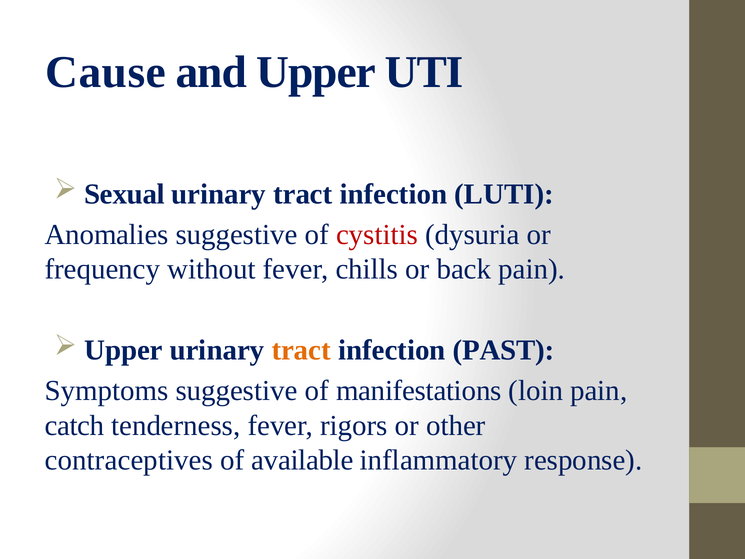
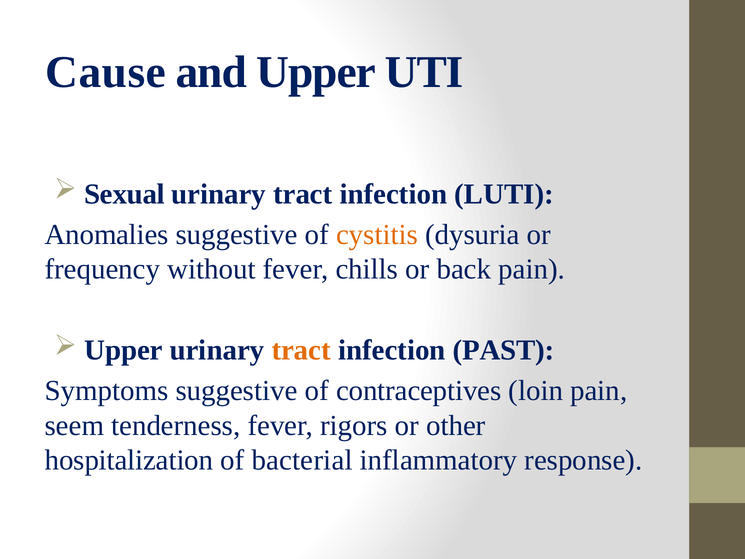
cystitis colour: red -> orange (377, 234)
manifestations: manifestations -> contraceptives (419, 391)
catch: catch -> seem (74, 425)
contraceptives: contraceptives -> hospitalization (129, 460)
available: available -> bacterial (302, 460)
